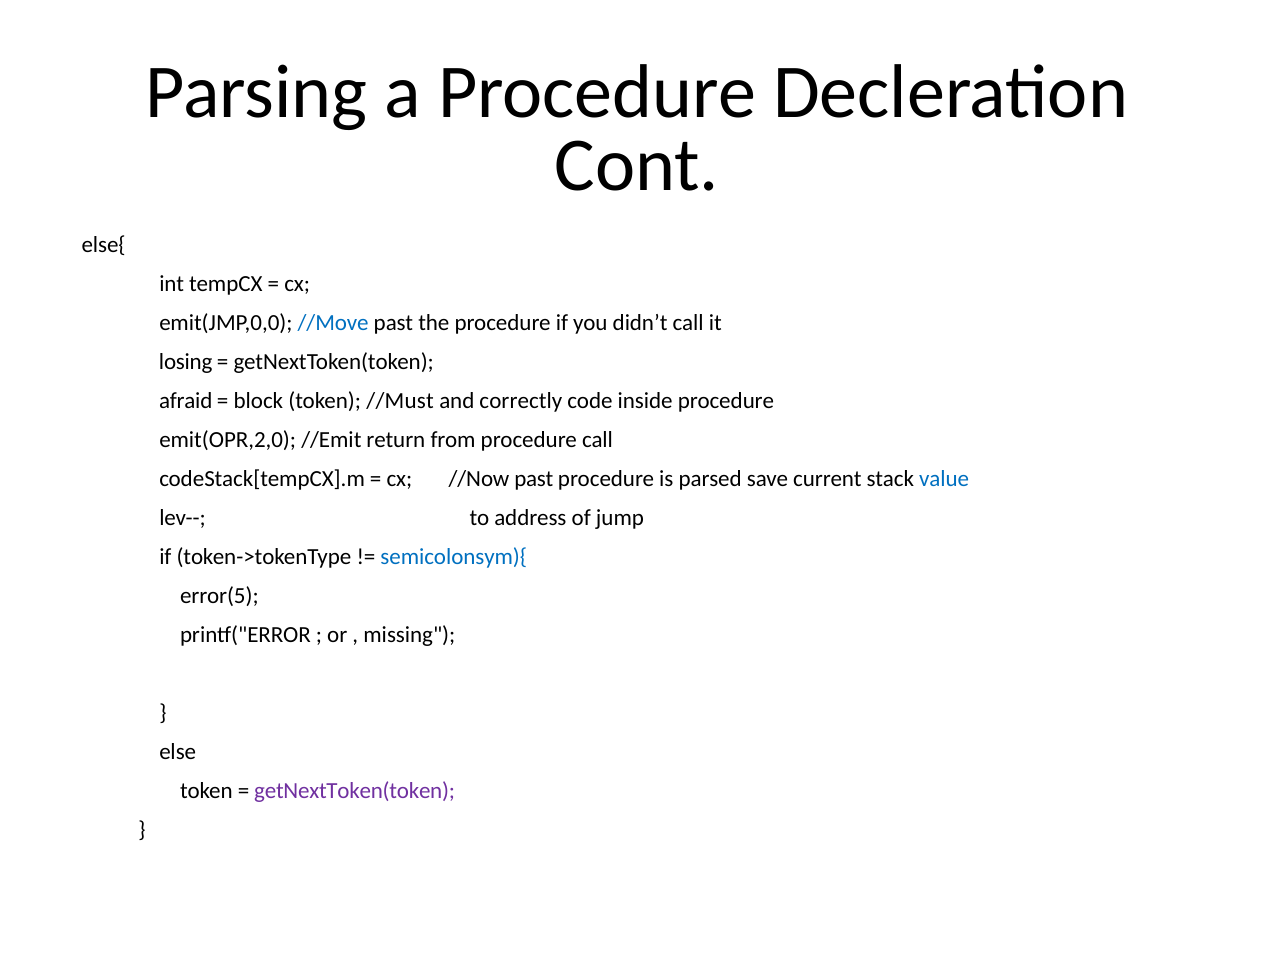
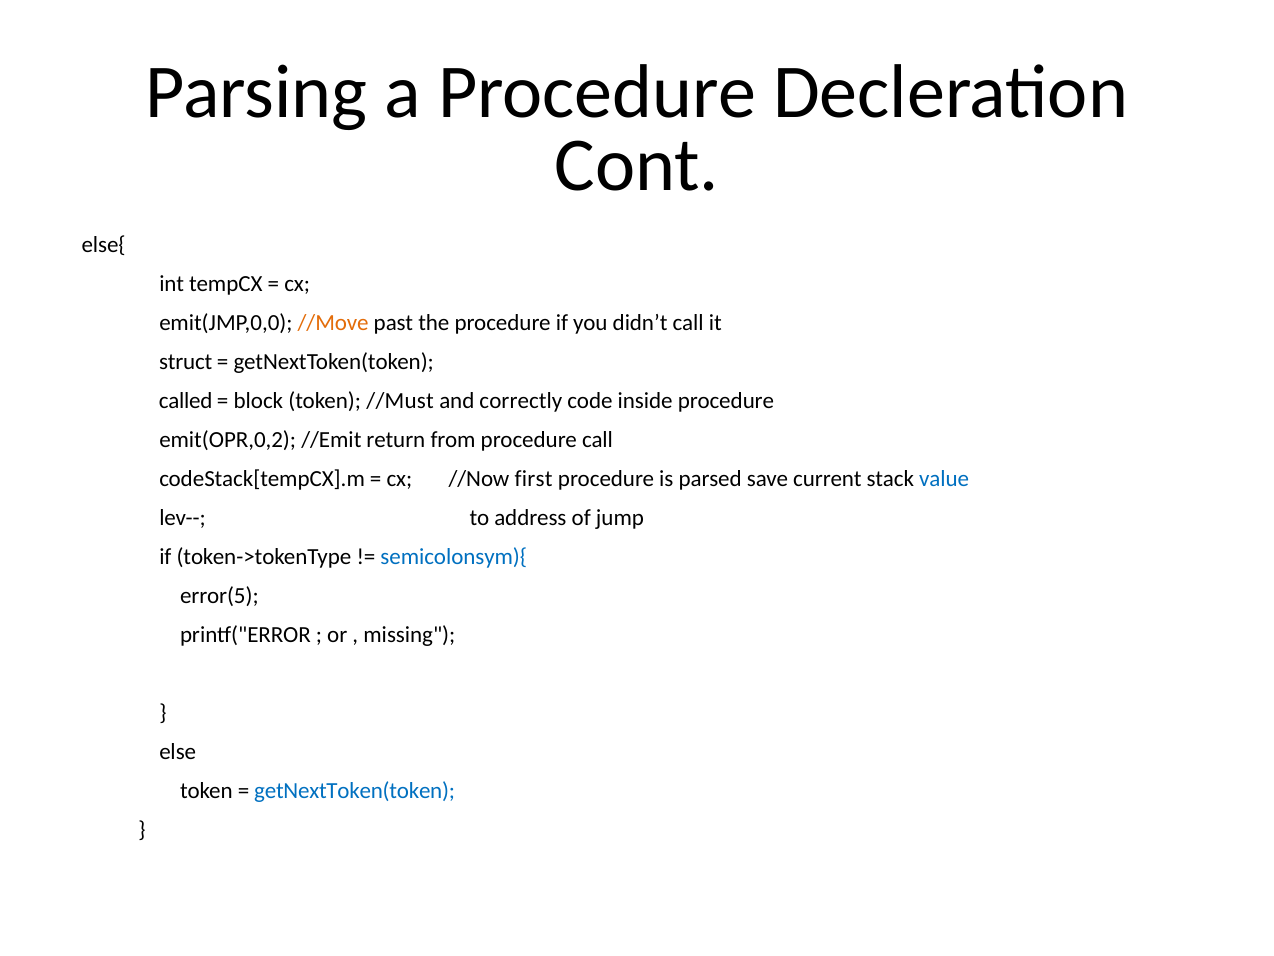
//Move colour: blue -> orange (333, 323)
losing: losing -> struct (186, 362)
afraid: afraid -> called (186, 401)
emit(OPR,2,0: emit(OPR,2,0 -> emit(OPR,0,2 (228, 440)
//Now past: past -> first (534, 479)
getNextToken(token colour: purple -> blue (355, 790)
